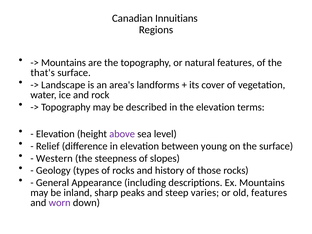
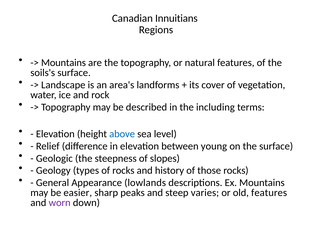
that's: that's -> soils's (43, 73)
the elevation: elevation -> including (215, 107)
above colour: purple -> blue (122, 134)
Western: Western -> Geologic (54, 158)
including: including -> lowlands (145, 183)
inland: inland -> easier (78, 193)
